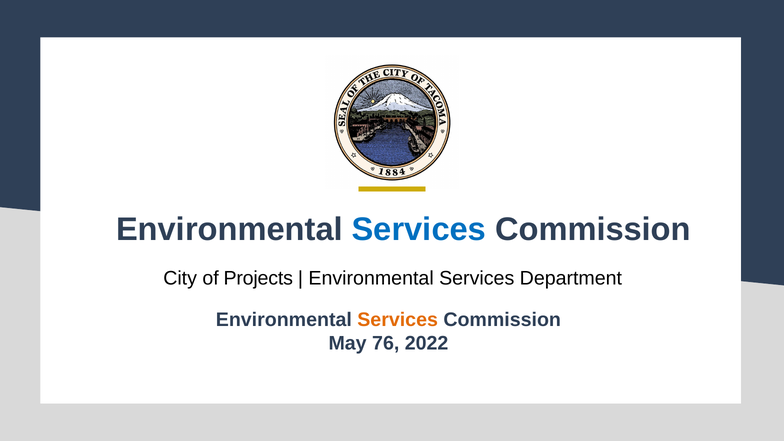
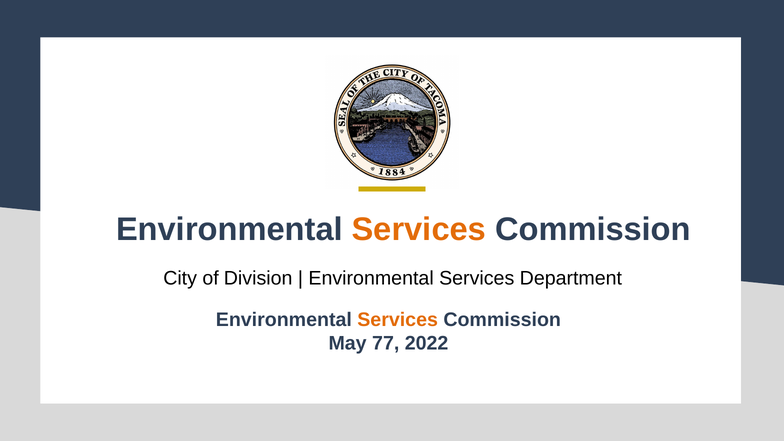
Services colour: blue -> orange (419, 229)
Projects: Projects -> Division (258, 278)
76: 76 -> 77 (386, 343)
